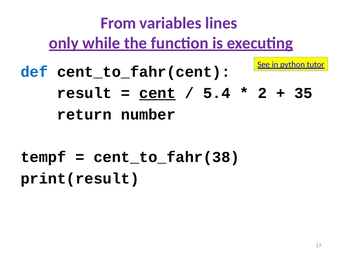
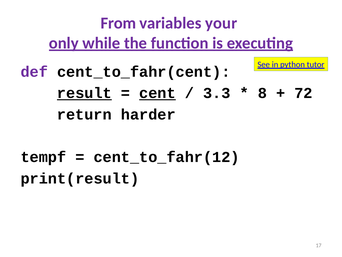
lines: lines -> your (221, 23)
def colour: blue -> purple (34, 72)
result underline: none -> present (84, 93)
5.4: 5.4 -> 3.3 (217, 93)
2: 2 -> 8 (262, 93)
35: 35 -> 72 (303, 93)
number: number -> harder (148, 114)
cent_to_fahr(38: cent_to_fahr(38 -> cent_to_fahr(12 (167, 157)
